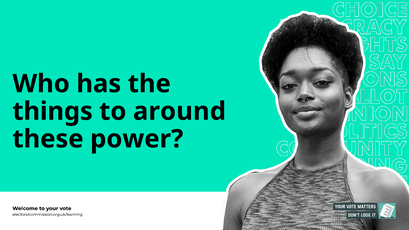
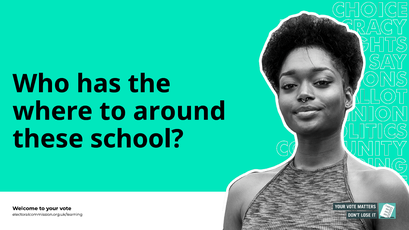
things: things -> where (53, 111)
power: power -> school (137, 139)
